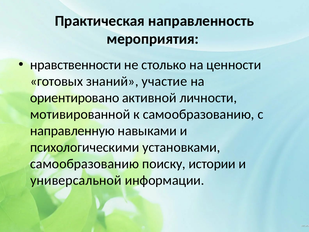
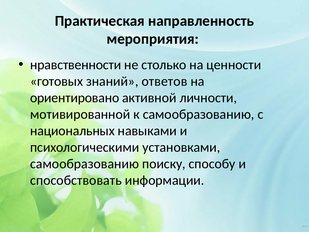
участие: участие -> ответов (164, 81)
направленную: направленную -> национальных (72, 131)
истории: истории -> способу (212, 164)
универсальной: универсальной -> способствовать (76, 180)
